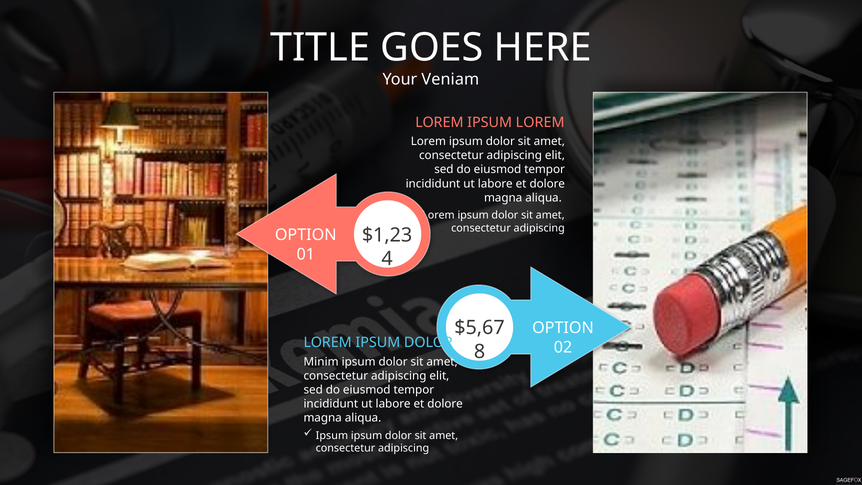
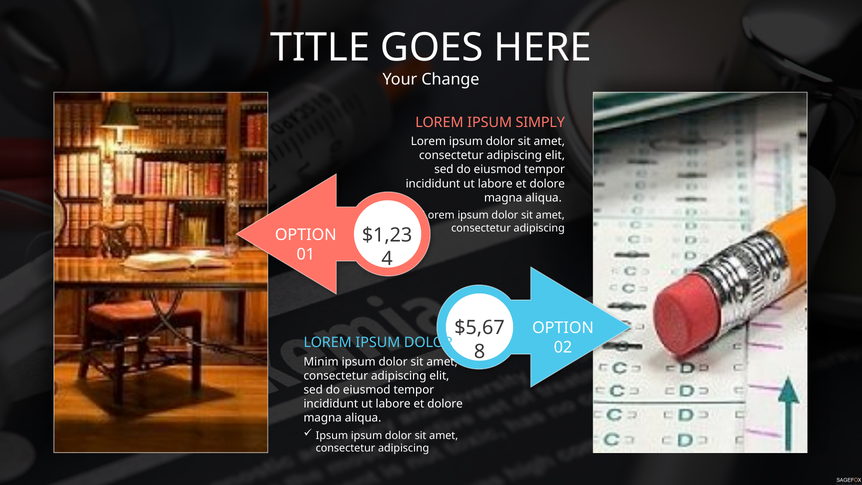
Veniam: Veniam -> Change (450, 80)
IPSUM LOREM: LOREM -> SIMPLY (540, 122)
